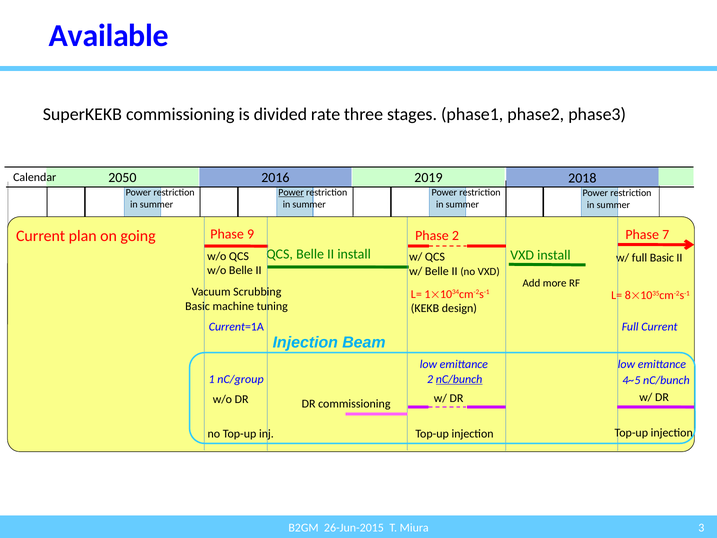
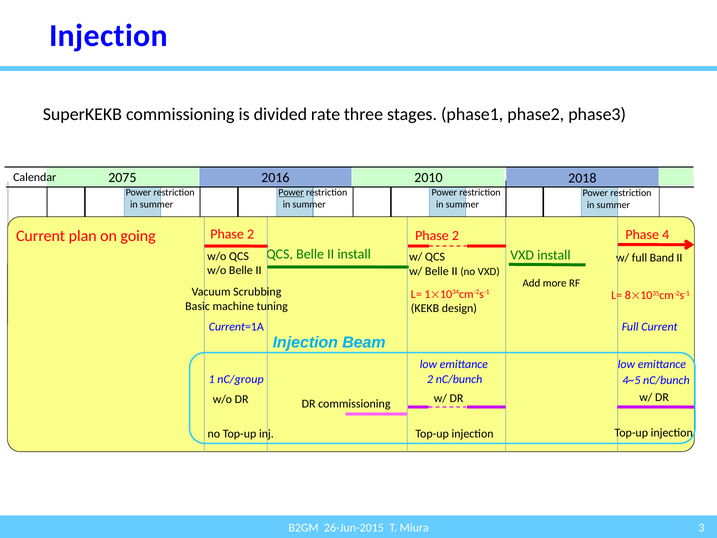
Available: Available -> Injection (108, 36)
2050: 2050 -> 2075 (122, 178)
2019: 2019 -> 2010 (428, 178)
9: 9 -> 2 (251, 234)
7: 7 -> 4 (666, 234)
full Basic: Basic -> Band (662, 258)
nC/bunch underline: present -> none (459, 379)
